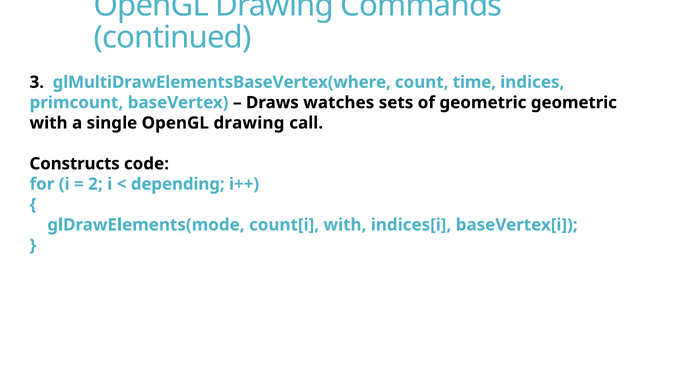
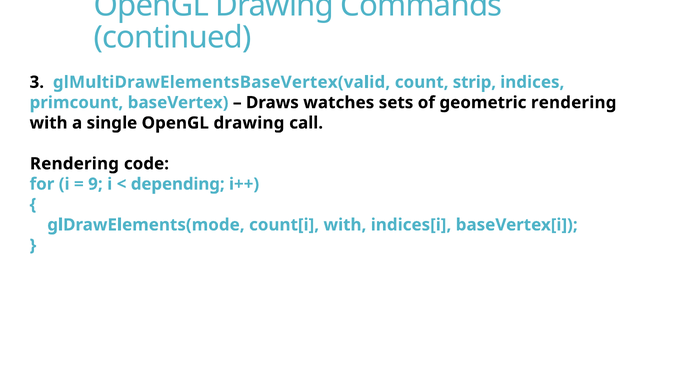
glMultiDrawElementsBaseVertex(where: glMultiDrawElementsBaseVertex(where -> glMultiDrawElementsBaseVertex(valid (222, 82)
time: time -> strip (474, 82)
geometric geometric: geometric -> rendering (574, 103)
Constructs: Constructs -> Rendering (74, 164)
2: 2 -> 9 (95, 184)
